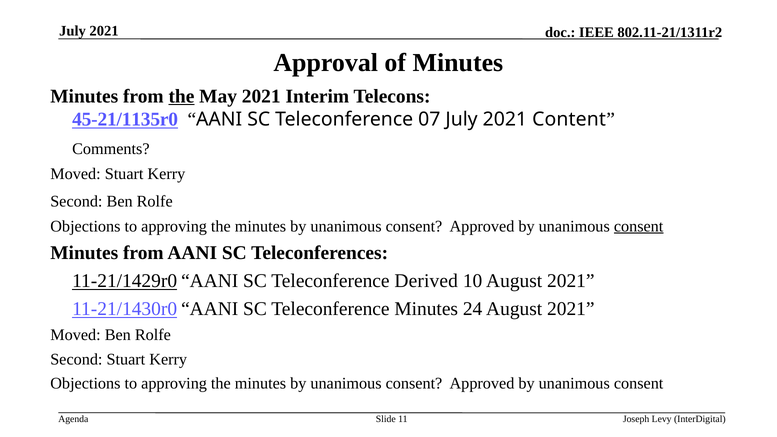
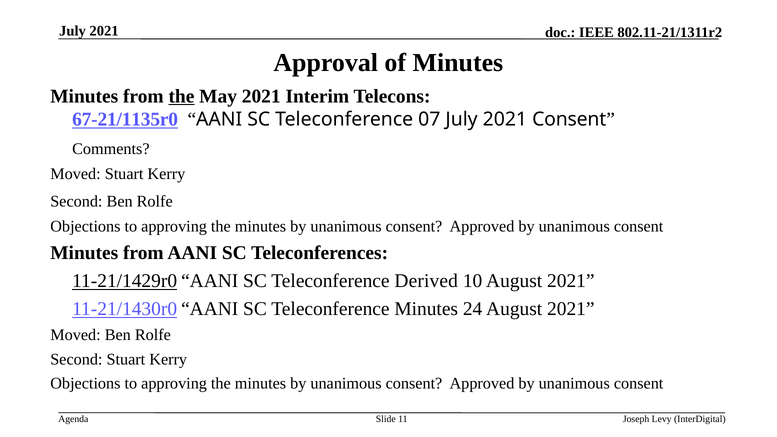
45-21/1135r0: 45-21/1135r0 -> 67-21/1135r0 (125, 120)
2021 Content: Content -> Consent (569, 120)
consent underline: present -> none (639, 226)
